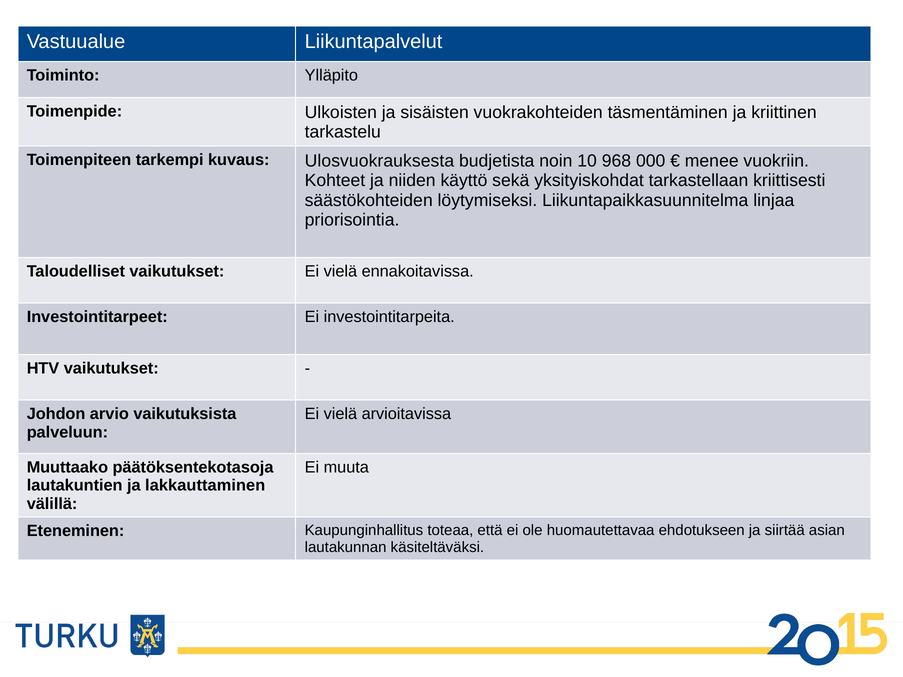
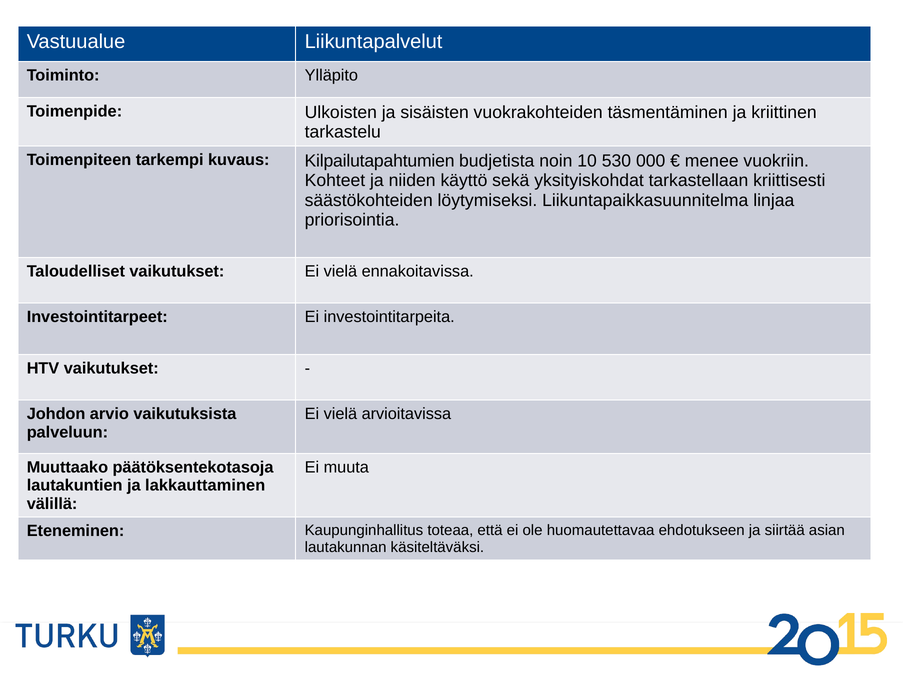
Ulosvuokrauksesta: Ulosvuokrauksesta -> Kilpailutapahtumien (380, 161)
968: 968 -> 530 (616, 161)
